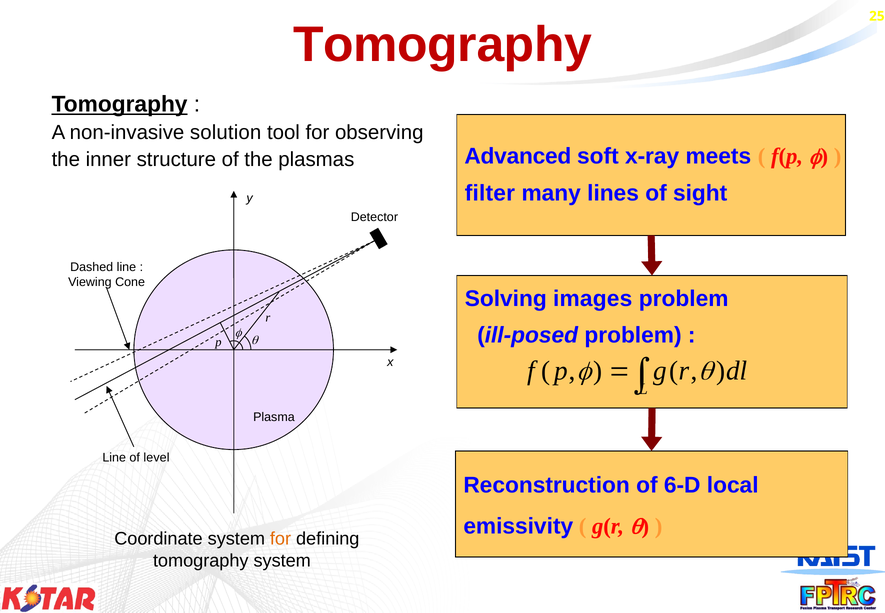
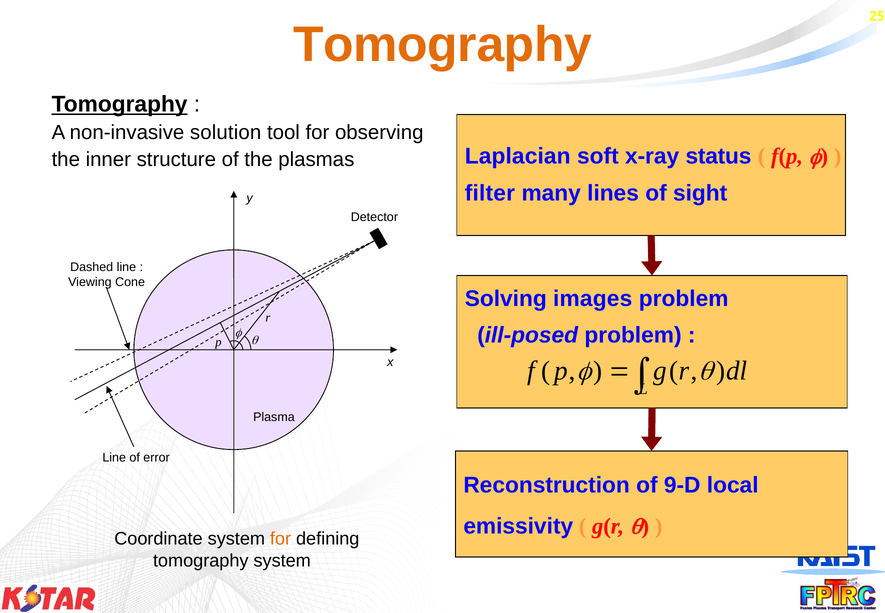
Tomography colour: red -> orange (442, 45)
Advanced: Advanced -> Laplacian (518, 156)
meets: meets -> status (718, 156)
level: level -> error (157, 457)
6-D: 6-D -> 9-D (682, 485)
